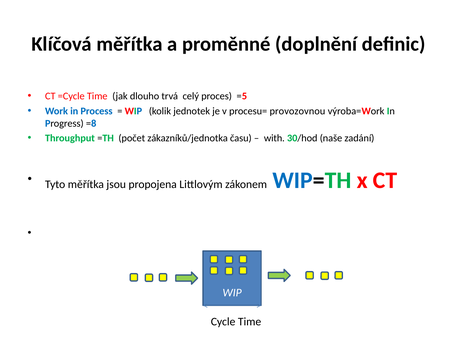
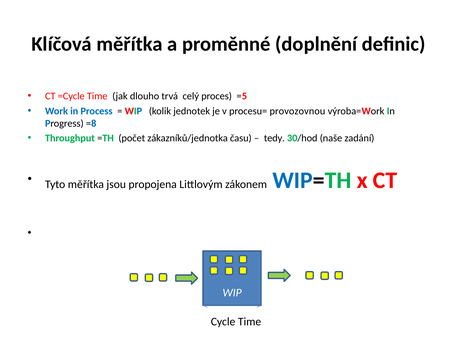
with: with -> tedy (274, 138)
